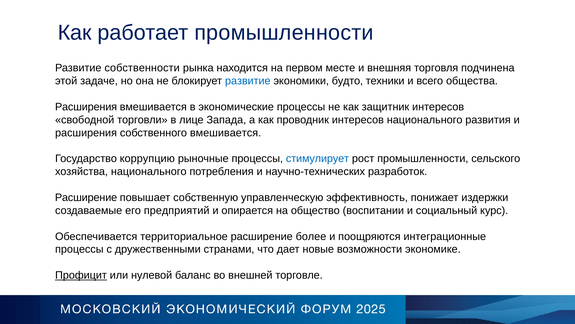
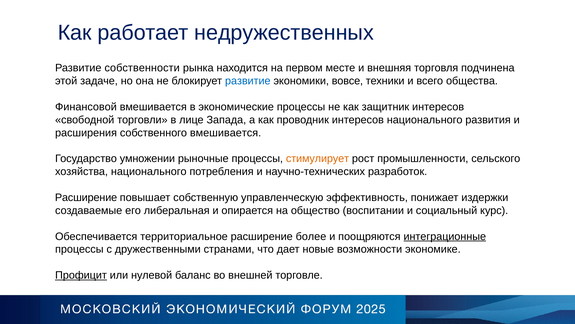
работает промышленности: промышленности -> недружественных (284, 33)
будто: будто -> вовсе (347, 81)
Расширения: Расширения -> Финансовой (86, 107)
коррупцию: коррупцию -> умножении (147, 158)
стимулирует colour: blue -> orange (318, 158)
предприятий: предприятий -> либеральная (177, 210)
интеграционные underline: none -> present (445, 236)
